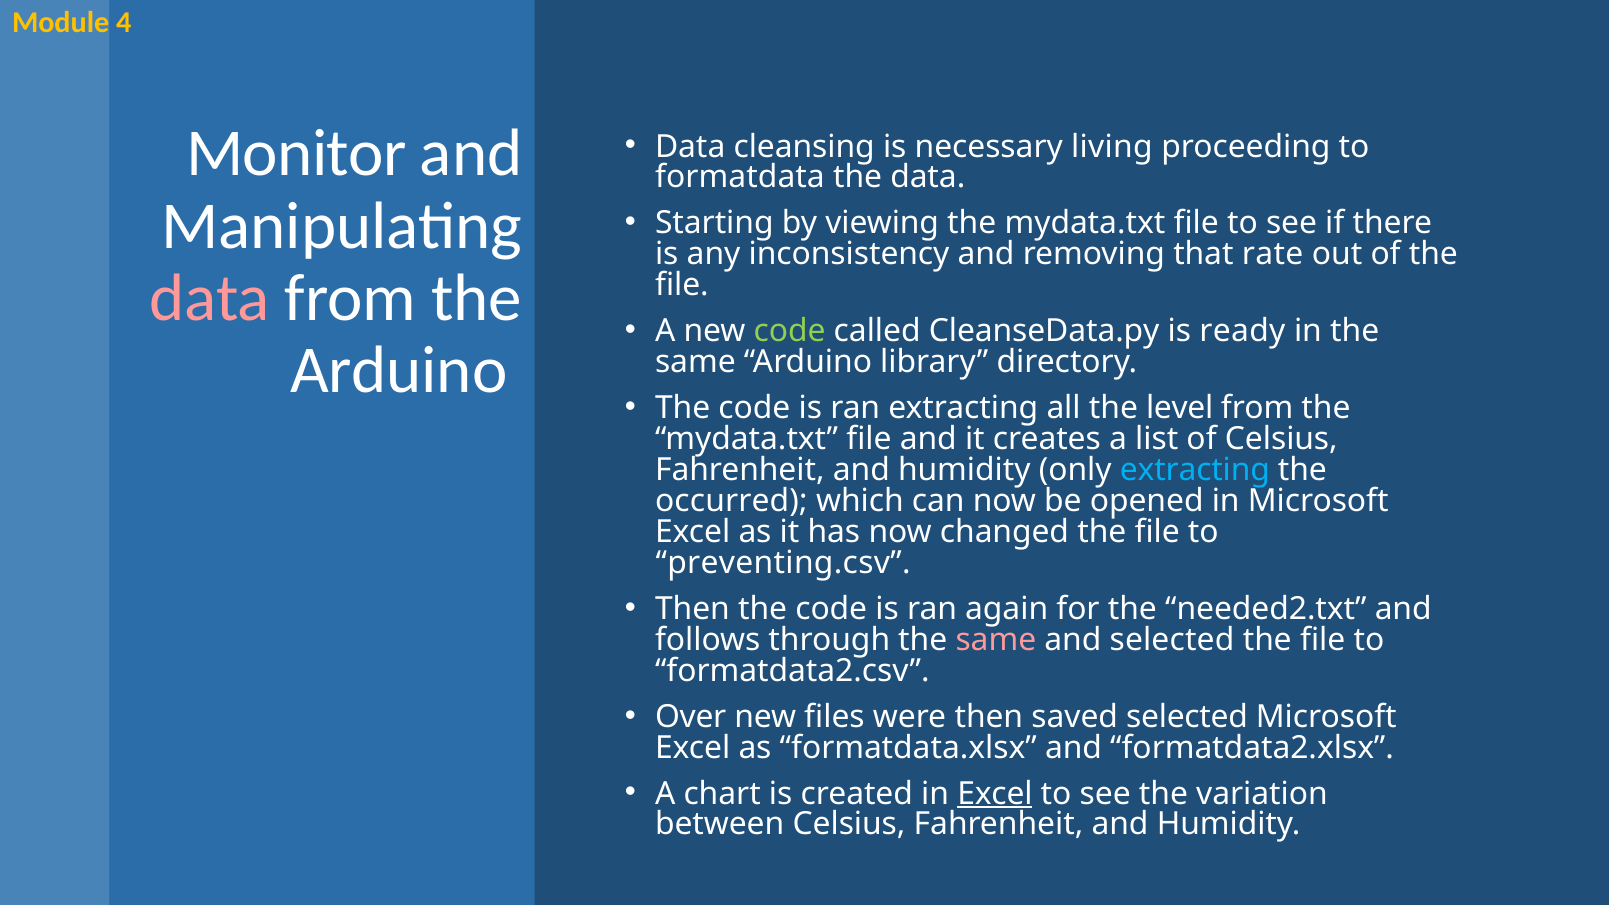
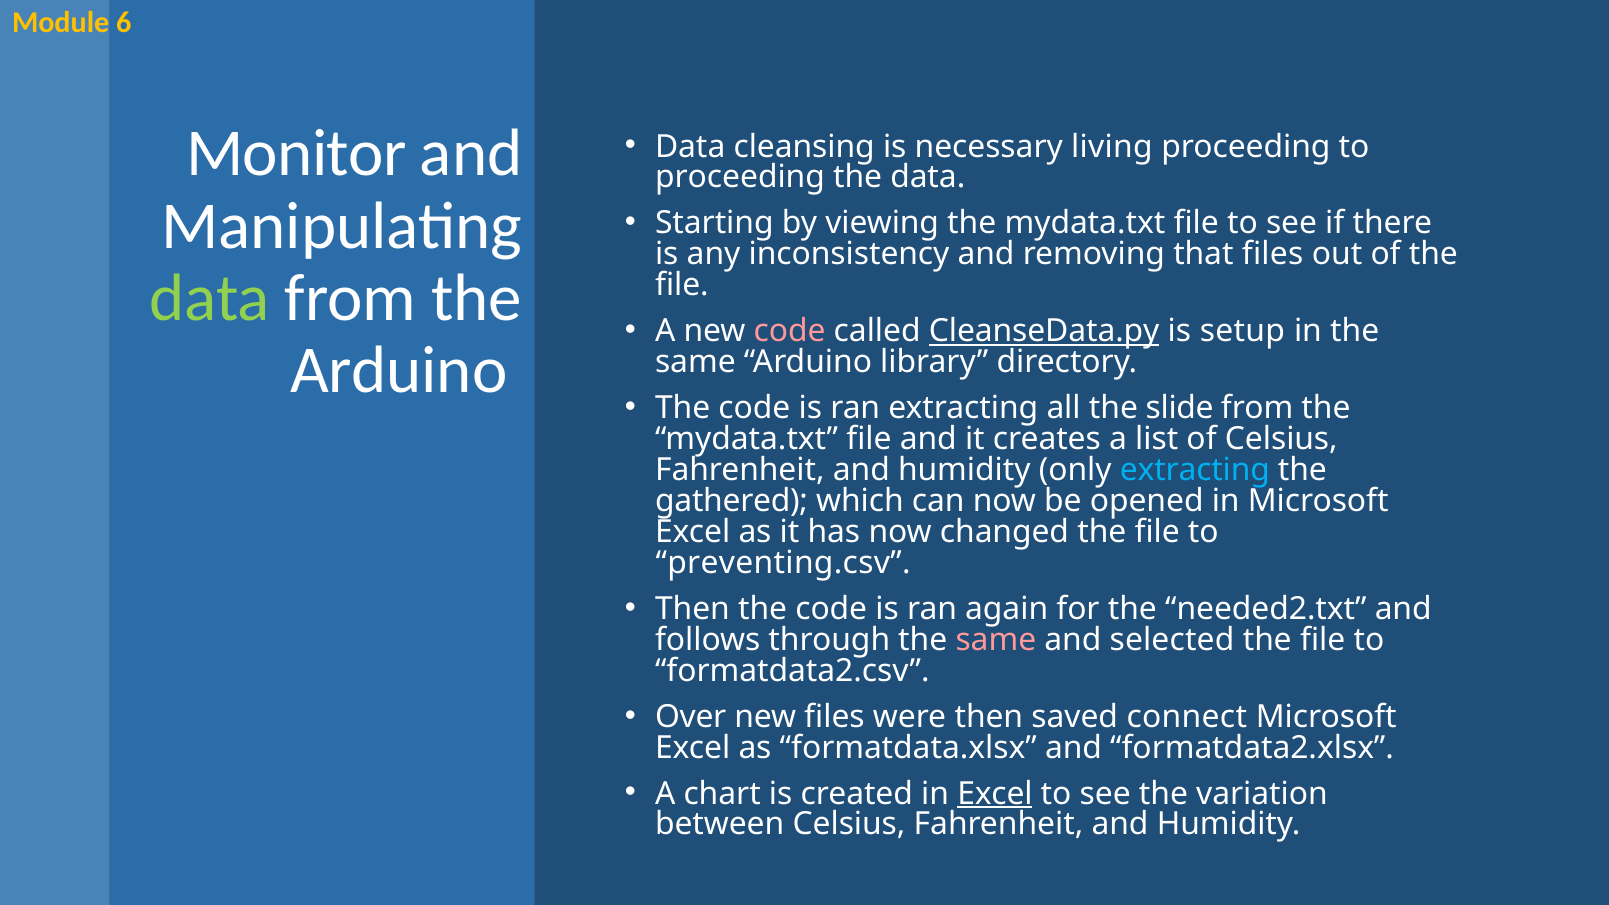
4: 4 -> 6 (124, 22)
formatdata: formatdata -> proceeding (740, 177)
that rate: rate -> files (1273, 254)
data colour: pink -> light green (210, 299)
code colour: light green -> pink (790, 331)
CleanseData.py underline: none -> present (1044, 331)
ready: ready -> setup (1242, 331)
level: level -> slide (1180, 408)
occurred: occurred -> gathered (732, 501)
saved selected: selected -> connect (1187, 717)
